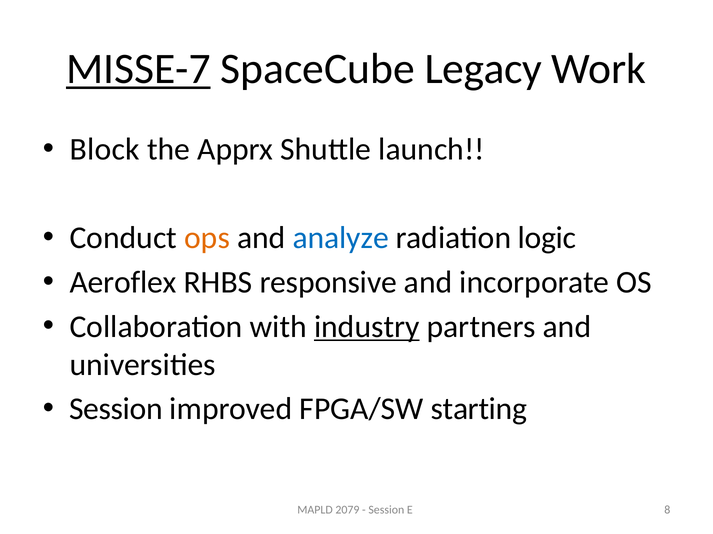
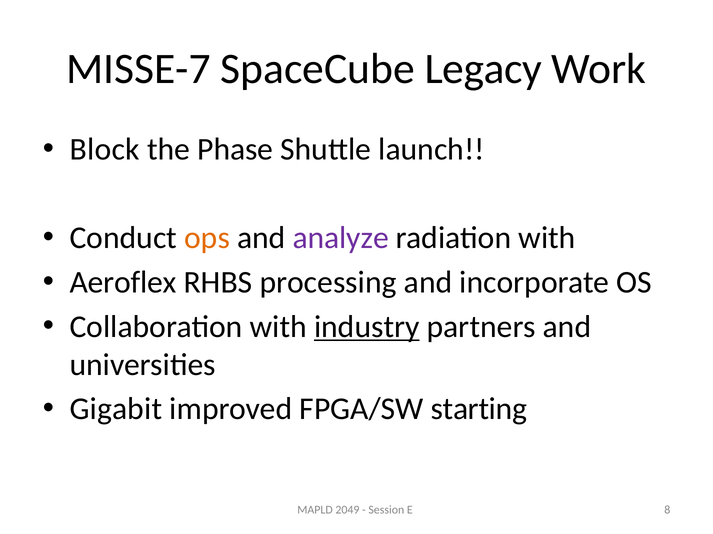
MISSE-7 underline: present -> none (138, 69)
Apprx: Apprx -> Phase (235, 150)
analyze colour: blue -> purple (341, 238)
radiation logic: logic -> with (547, 238)
responsive: responsive -> processing (328, 283)
Session: Session -> Gigabit (116, 410)
2079: 2079 -> 2049 (347, 511)
